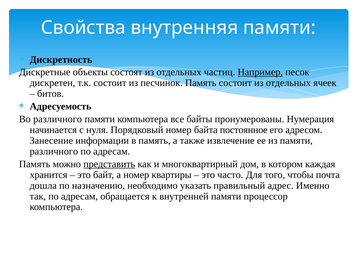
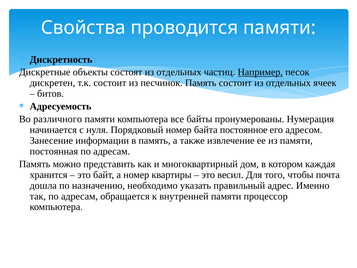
внутренняя: внутренняя -> проводится (184, 28)
различного: различного -> постоянная (54, 151)
представить underline: present -> none (109, 164)
часто: часто -> весил (230, 175)
